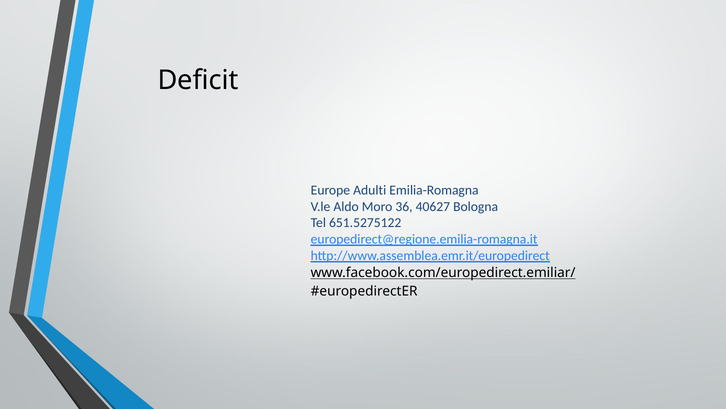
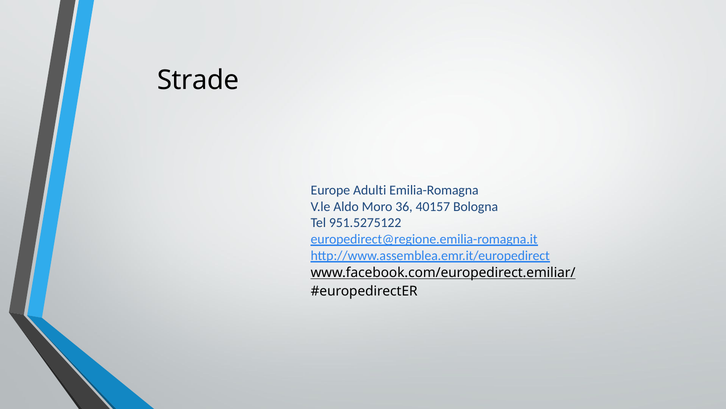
Deficit: Deficit -> Strade (198, 80)
40627: 40627 -> 40157 (433, 206)
651.5275122: 651.5275122 -> 951.5275122 (365, 223)
